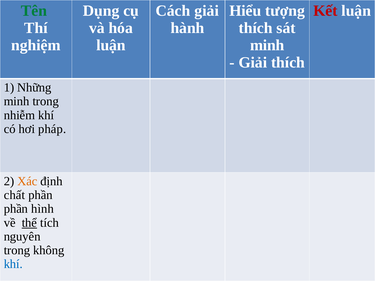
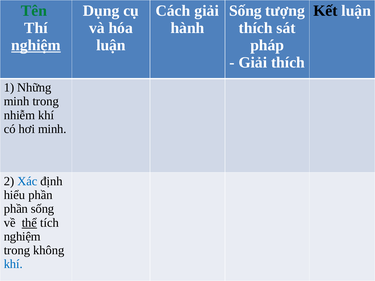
Hiểu: Hiểu -> Sống (245, 11)
Kết colour: red -> black (325, 11)
nghiệm underline: none -> present (36, 45)
minh: minh -> pháp (267, 45)
hơi pháp: pháp -> minh (52, 129)
Xác colour: orange -> blue (27, 181)
chất: chất -> hiểu (14, 195)
phần hình: hình -> sống (43, 209)
nguyên: nguyên -> nghiệm (22, 237)
